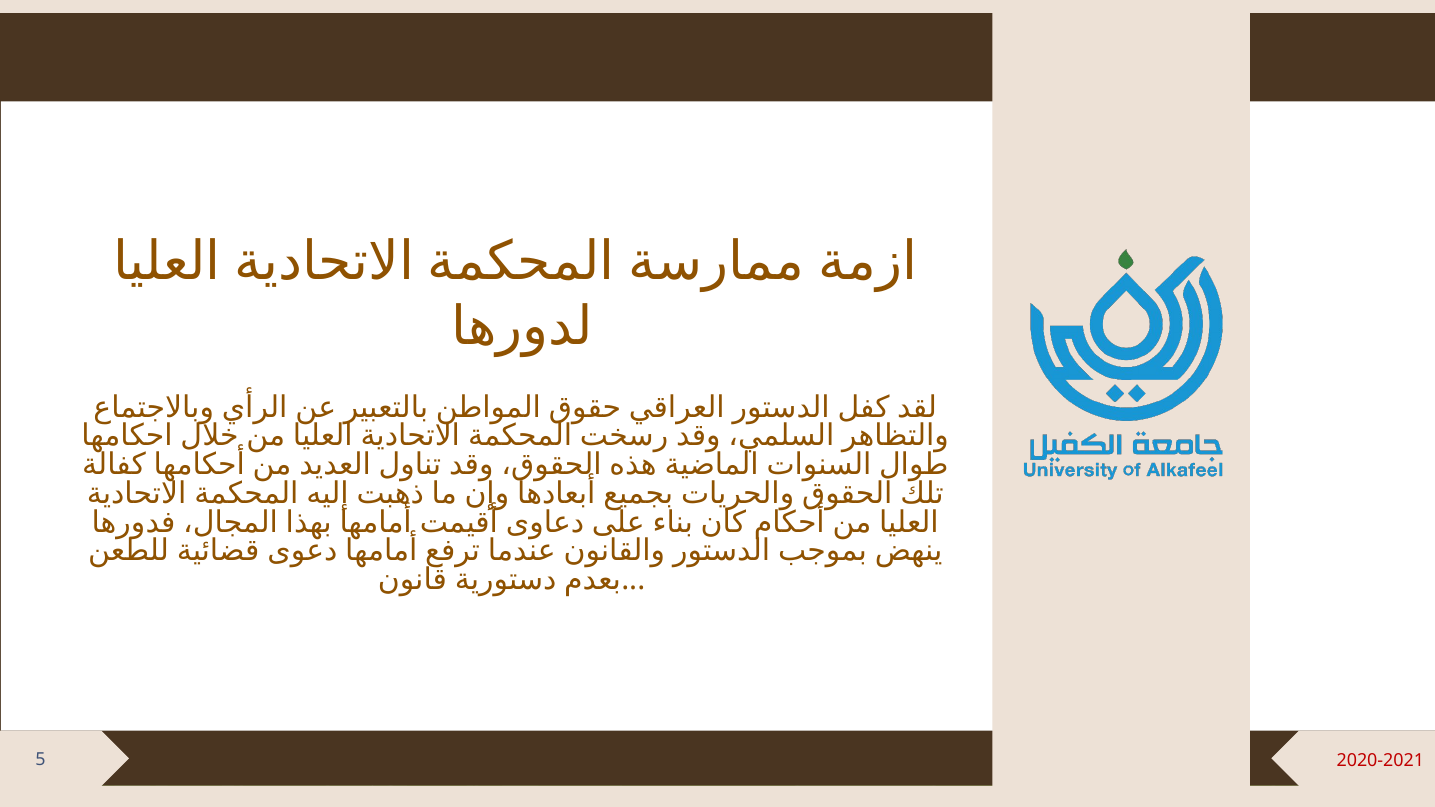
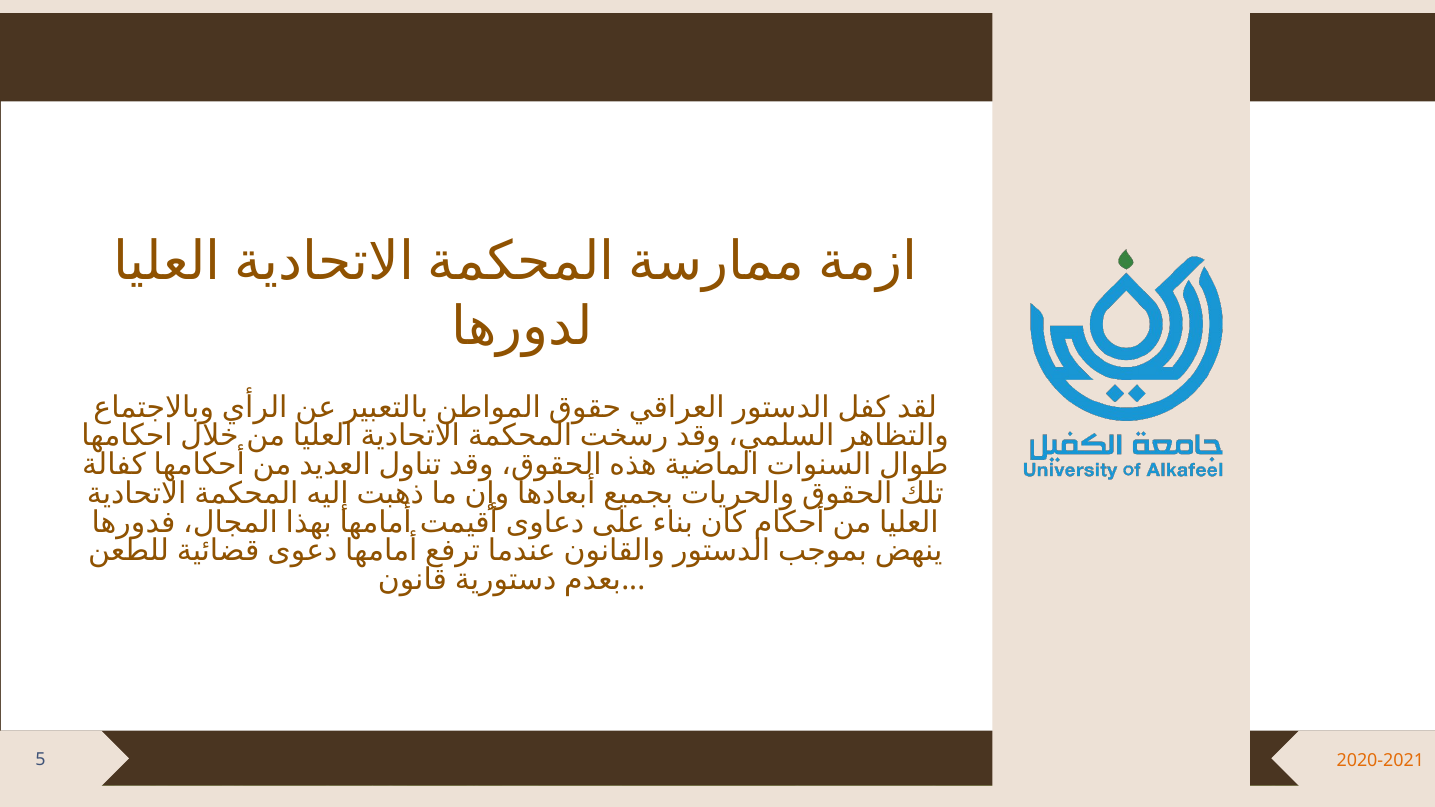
2020-2021 colour: red -> orange (1380, 761)
